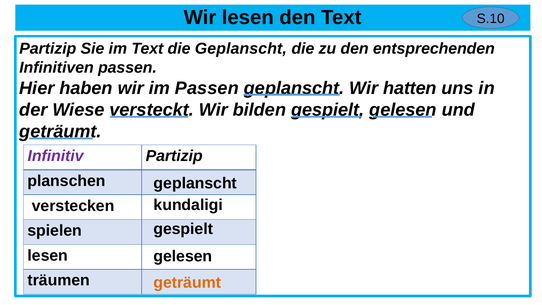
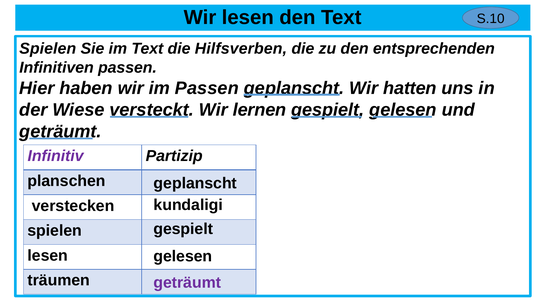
Partizip: Partizip -> Spielen (48, 49)
die Geplanscht: Geplanscht -> Hilfsverben (241, 49)
bilden: bilden -> lernen (260, 110)
geträumt colour: orange -> purple (187, 283)
